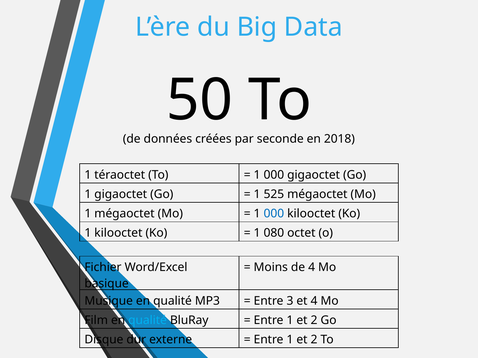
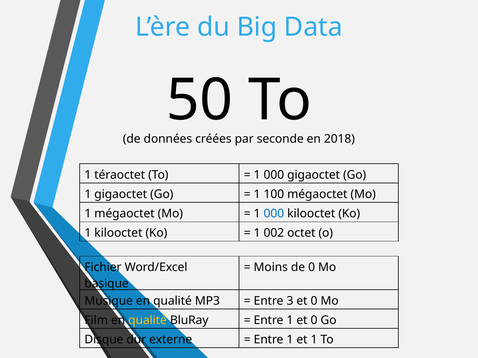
525: 525 -> 100 (274, 195)
080: 080 -> 002 (274, 233)
de 4: 4 -> 0 (312, 268)
3 et 4: 4 -> 0 (314, 301)
qualité colour: light blue -> yellow (148, 321)
2: 2 -> 0 (314, 321)
2: 2 -> 1 (314, 340)
